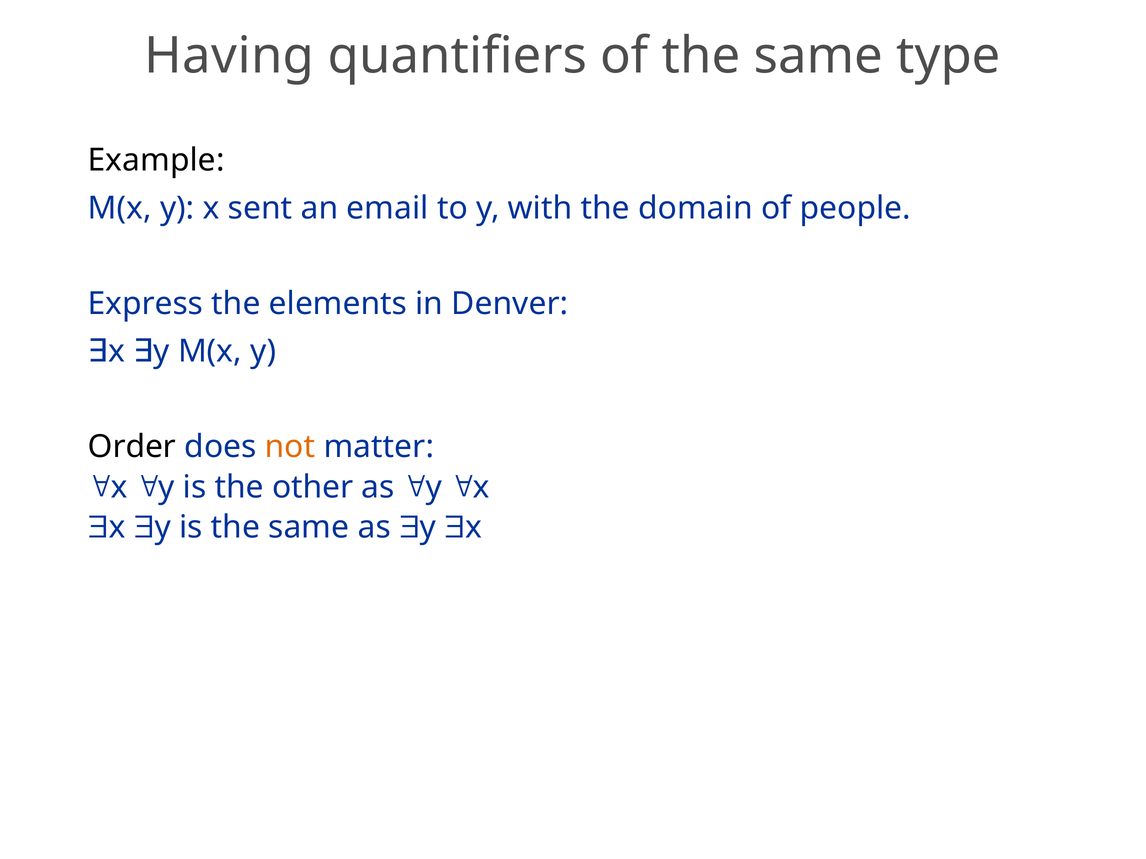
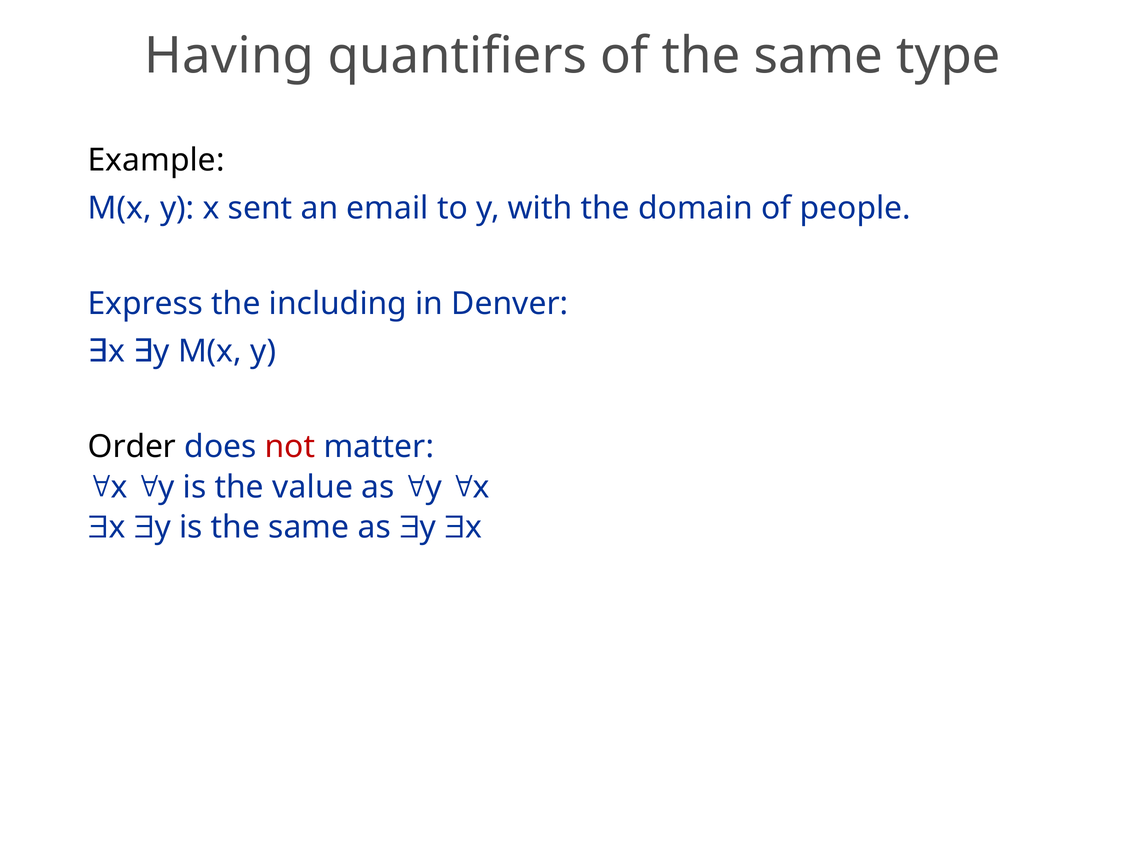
elements: elements -> including (338, 304)
not colour: orange -> red (290, 447)
other: other -> value (313, 488)
